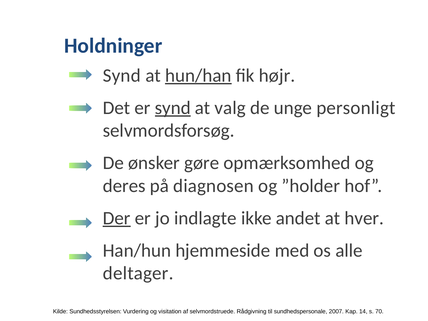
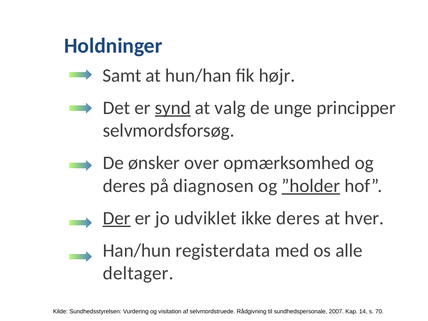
Synd: Synd -> Samt (122, 76)
hun/han underline: present -> none (198, 76)
personligt: personligt -> principper (356, 108)
gøre: gøre -> over (202, 163)
”holder underline: none -> present (311, 186)
indlagte: indlagte -> udviklet (205, 218)
ikke andet: andet -> deres (298, 218)
hjemmeside: hjemmeside -> registerdata (223, 251)
